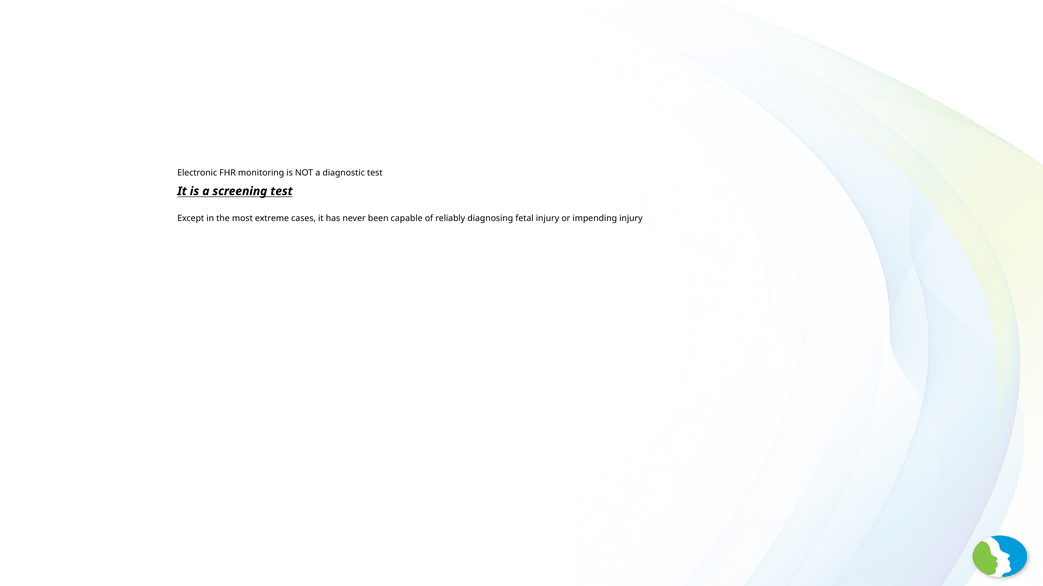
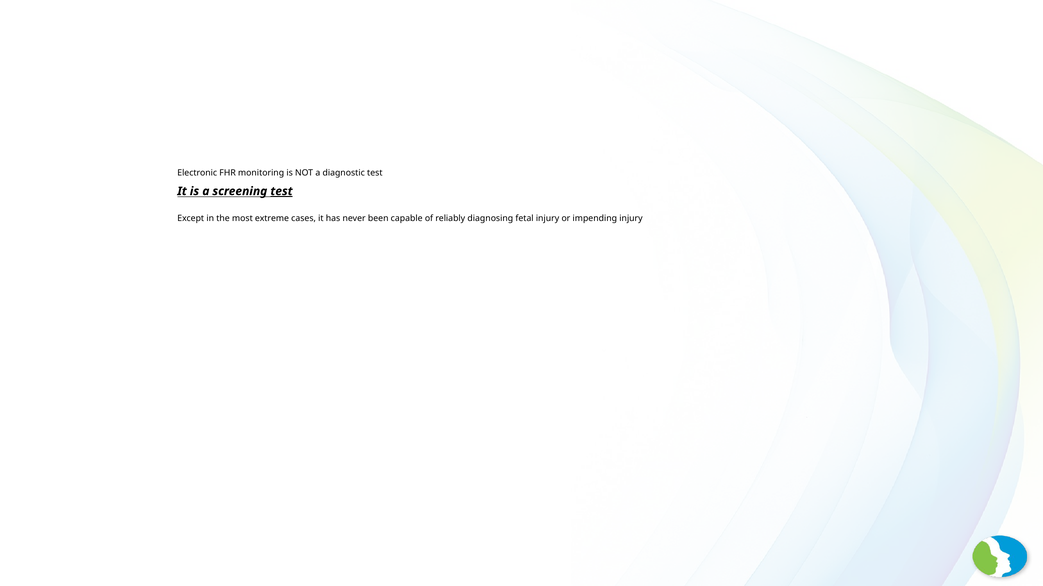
test underline: none -> present (281, 191)
